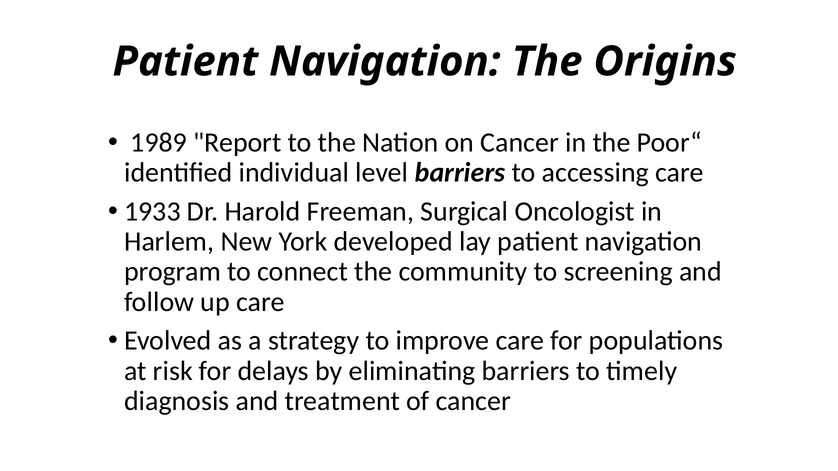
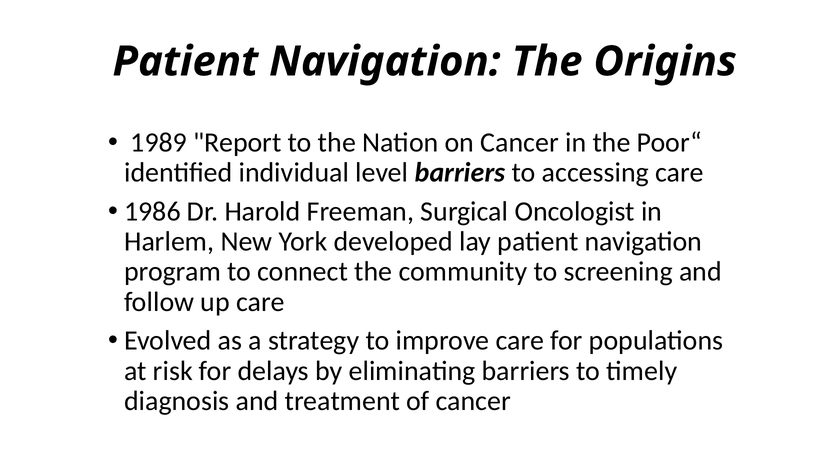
1933: 1933 -> 1986 (152, 212)
